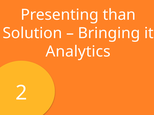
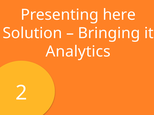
than: than -> here (119, 15)
